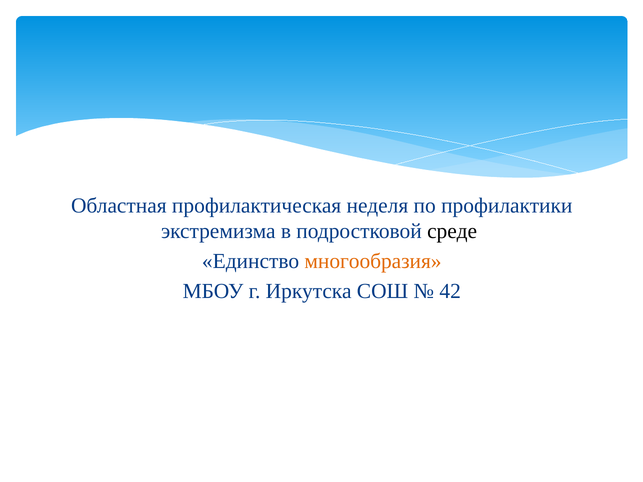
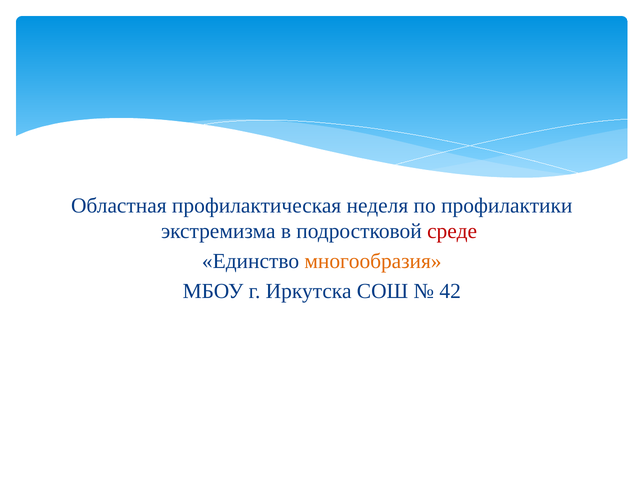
среде colour: black -> red (452, 231)
